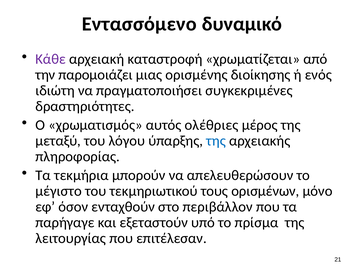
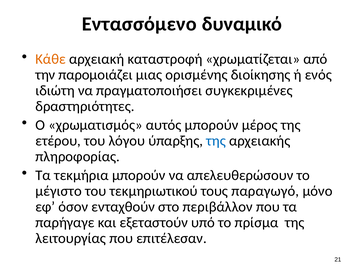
Κάθε colour: purple -> orange (51, 59)
αυτός ολέθριες: ολέθριες -> μπορούν (212, 125)
μεταξύ: μεταξύ -> ετέρου (58, 141)
ορισμένων: ορισμένων -> παραγωγό (265, 191)
